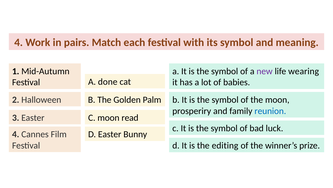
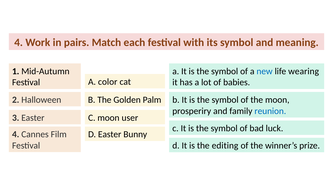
new colour: purple -> blue (265, 71)
done: done -> color (108, 82)
read: read -> user (130, 117)
